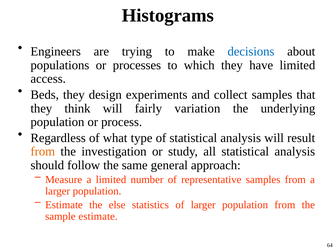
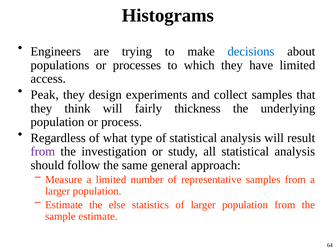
Beds: Beds -> Peak (45, 95)
variation: variation -> thickness (198, 108)
from colour: orange -> purple (43, 152)
